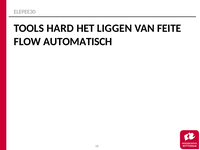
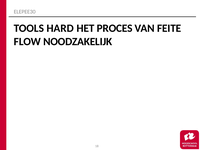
LIGGEN: LIGGEN -> PROCES (115, 28)
AUTOMATISCH: AUTOMATISCH -> NOODZAKELIJK (78, 42)
